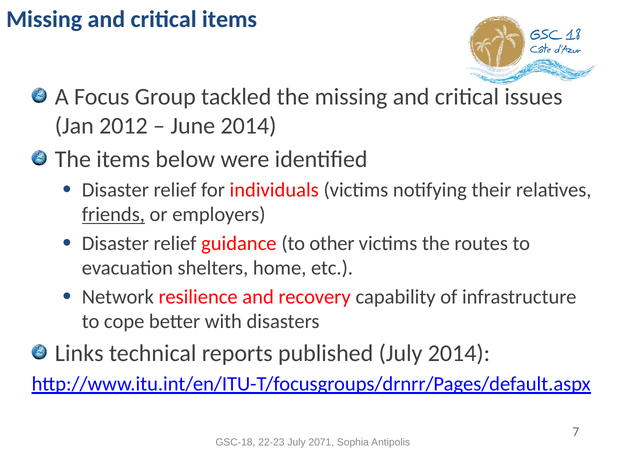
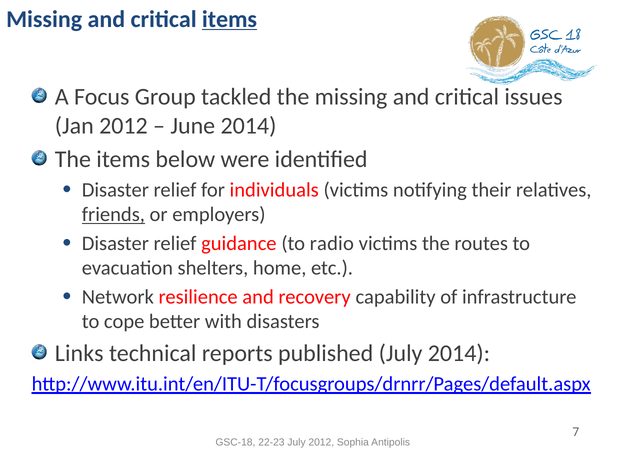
items underline: none -> present (229, 19)
other: other -> radio (332, 243)
July 2071: 2071 -> 2012 (321, 442)
